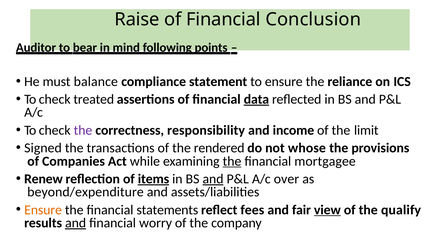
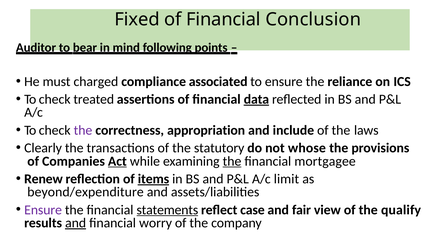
Raise: Raise -> Fixed (137, 20)
balance: balance -> charged (96, 82)
statement: statement -> associated (218, 82)
responsibility: responsibility -> appropriation (206, 131)
income: income -> include (293, 131)
limit: limit -> laws (366, 131)
Signed: Signed -> Clearly (43, 148)
rendered: rendered -> statutory (219, 148)
Act underline: none -> present (117, 161)
and underline: present -> none (213, 179)
over: over -> limit (286, 179)
Ensure colour: orange -> purple (43, 210)
statements underline: none -> present (167, 210)
fees: fees -> case (252, 210)
view underline: present -> none (327, 210)
